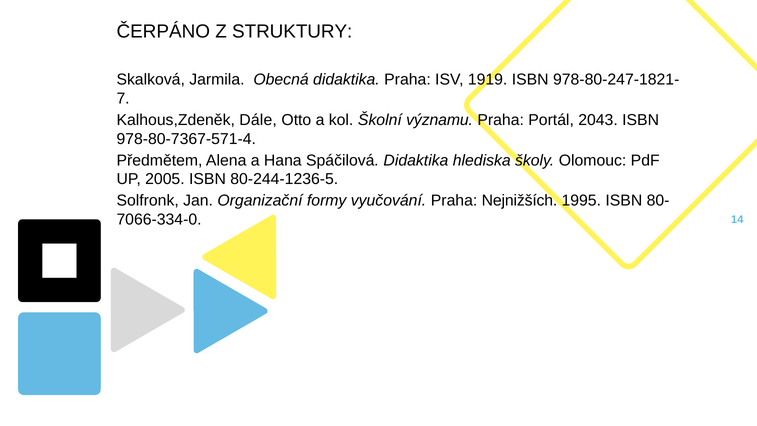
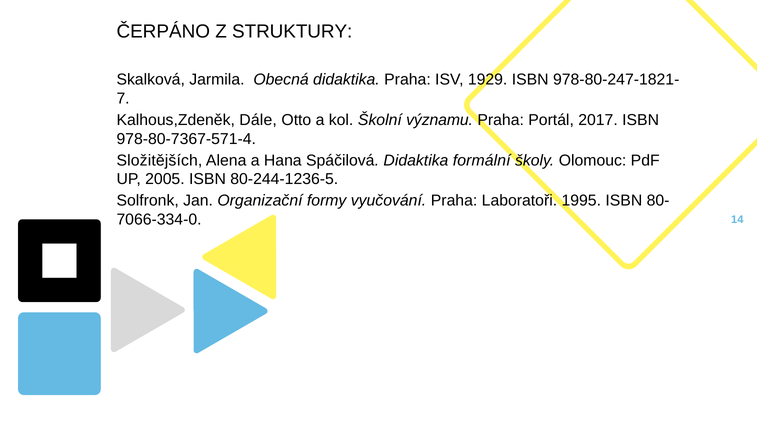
1919: 1919 -> 1929 (488, 80)
2043: 2043 -> 2017 (598, 120)
Předmětem: Předmětem -> Složitějších (159, 160)
hlediska: hlediska -> formální (482, 160)
Nejnižších: Nejnižších -> Laboratoři (519, 200)
